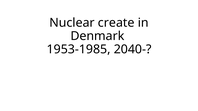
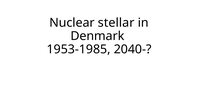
create: create -> stellar (116, 23)
